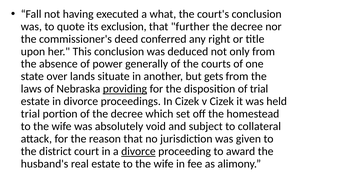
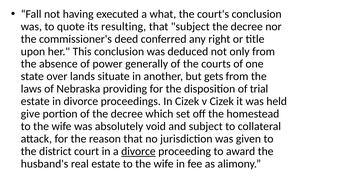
exclusion: exclusion -> resulting (124, 26)
that further: further -> subject (190, 26)
providing underline: present -> none (125, 89)
trial: trial -> give (30, 114)
